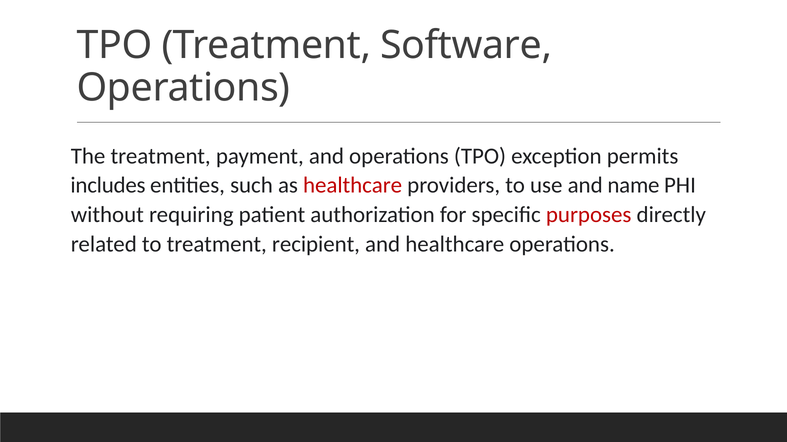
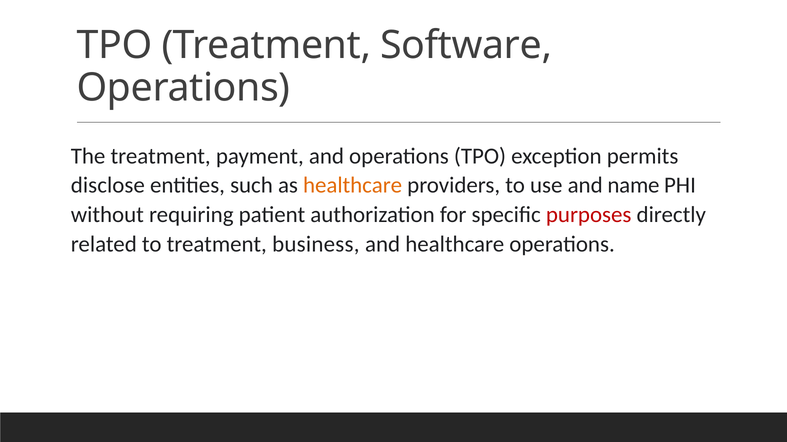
includes: includes -> disclose (108, 186)
healthcare colour: red -> orange (353, 186)
recipient: recipient -> business (316, 244)
